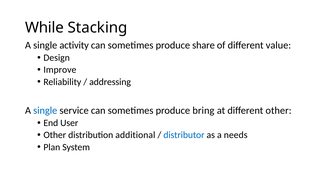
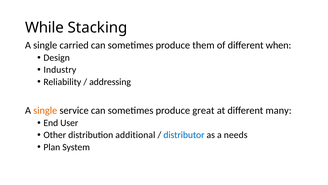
activity: activity -> carried (74, 45)
share: share -> them (203, 45)
value: value -> when (278, 45)
Improve: Improve -> Industry (60, 70)
single colour: blue -> orange (45, 110)
bring: bring -> great (203, 110)
different other: other -> many (279, 110)
